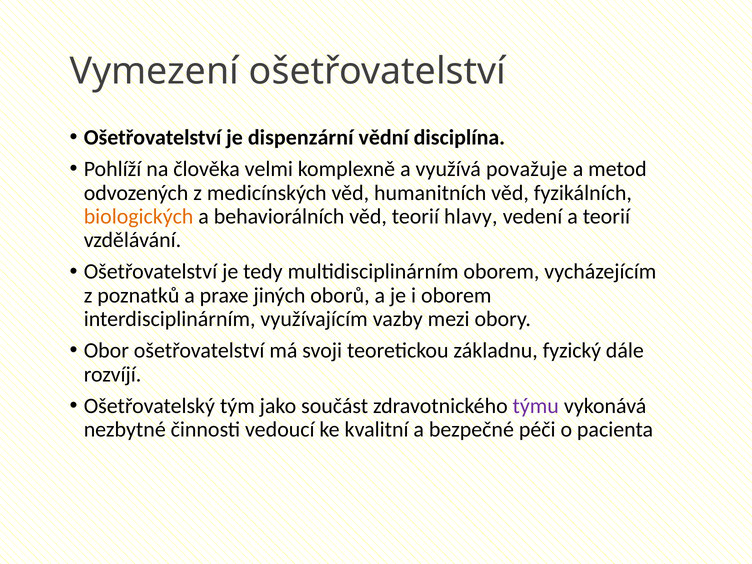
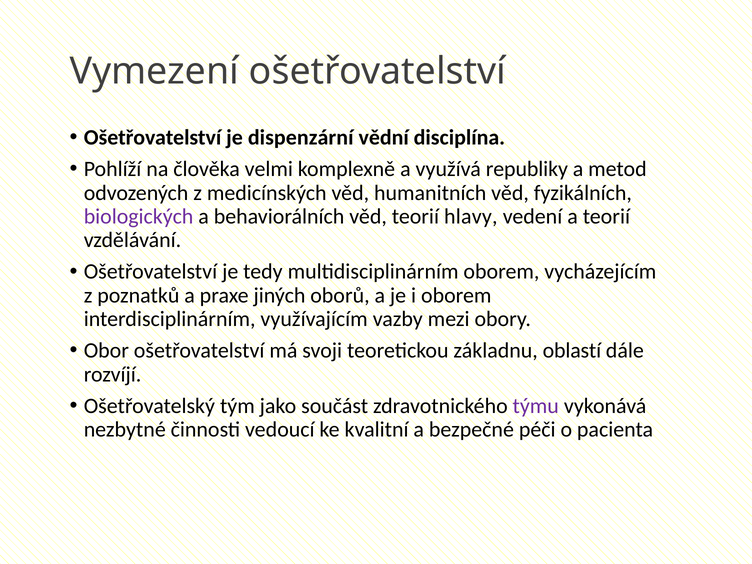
považuje: považuje -> republiky (527, 169)
biologických colour: orange -> purple (139, 216)
fyzický: fyzický -> oblastí (572, 351)
